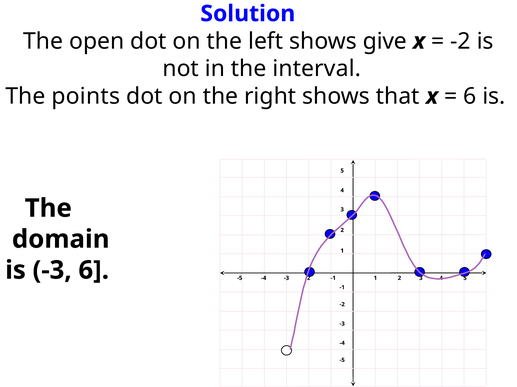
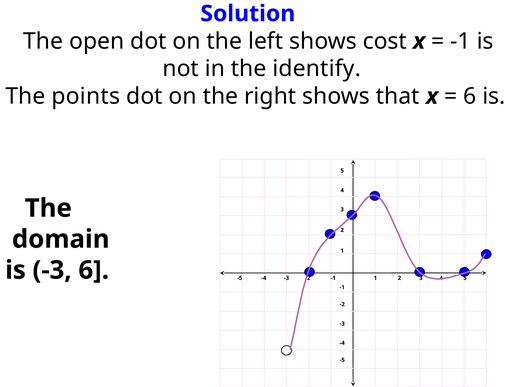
give: give -> cost (385, 41)
-2: -2 -> -1 (460, 41)
interval: interval -> identify (317, 69)
